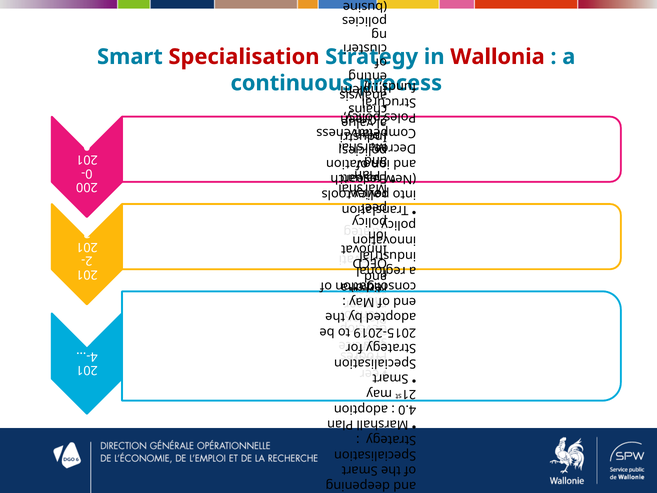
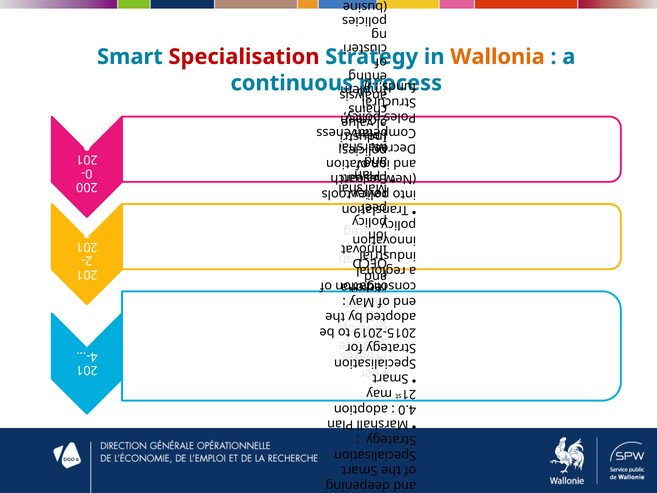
Wallonia colour: red -> orange (498, 57)
